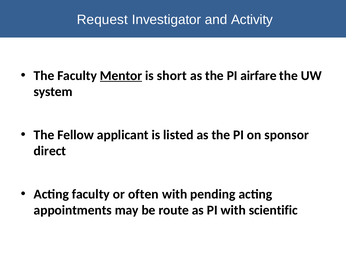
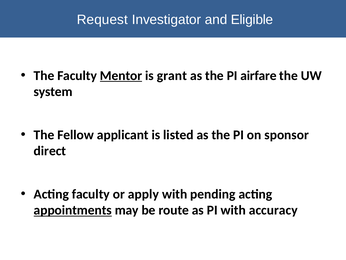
Activity: Activity -> Eligible (252, 20)
short: short -> grant (172, 75)
often: often -> apply (143, 194)
appointments underline: none -> present (73, 210)
scientific: scientific -> accuracy (273, 210)
